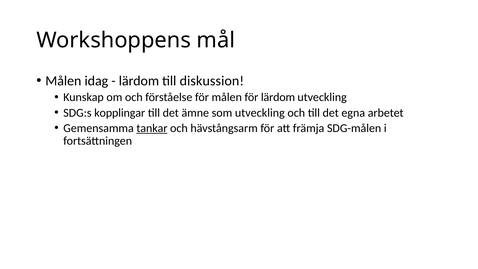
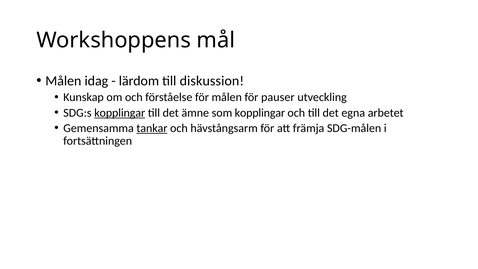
för lärdom: lärdom -> pauser (278, 97)
kopplingar underline: none -> present (120, 113)
som utveckling: utveckling -> kopplingar (260, 113)
